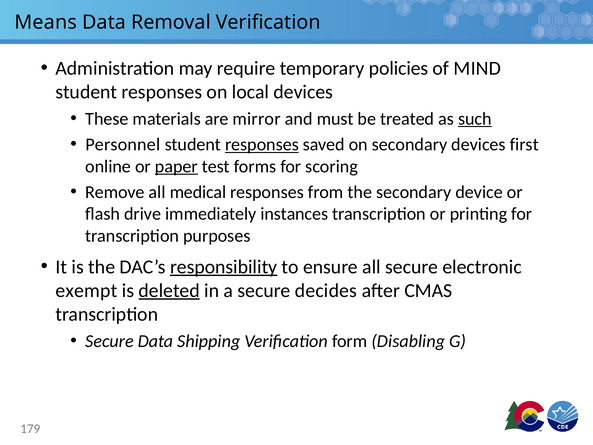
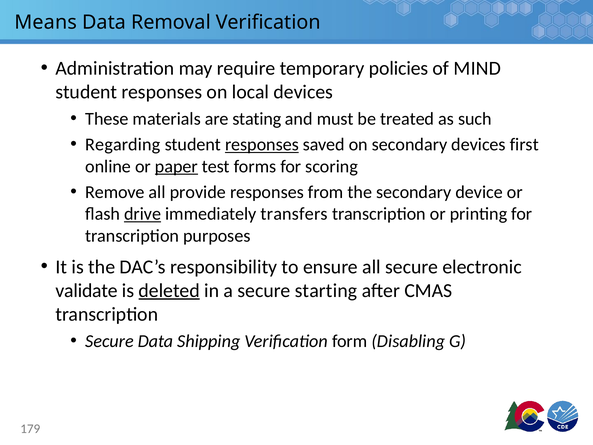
mirror: mirror -> stating (257, 119)
such underline: present -> none (475, 119)
Personnel: Personnel -> Regarding (123, 145)
medical: medical -> provide (198, 192)
drive underline: none -> present (143, 214)
instances: instances -> transfers (294, 214)
responsibility underline: present -> none (224, 267)
exempt: exempt -> validate (87, 290)
decides: decides -> starting (326, 290)
